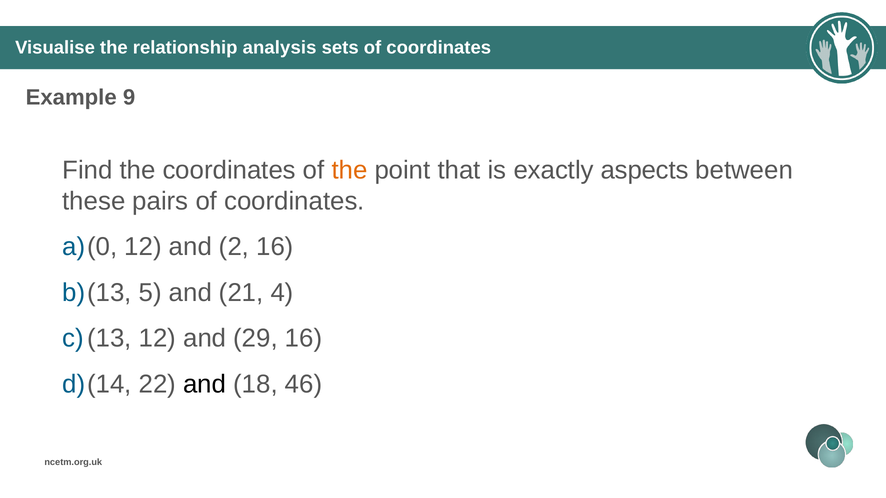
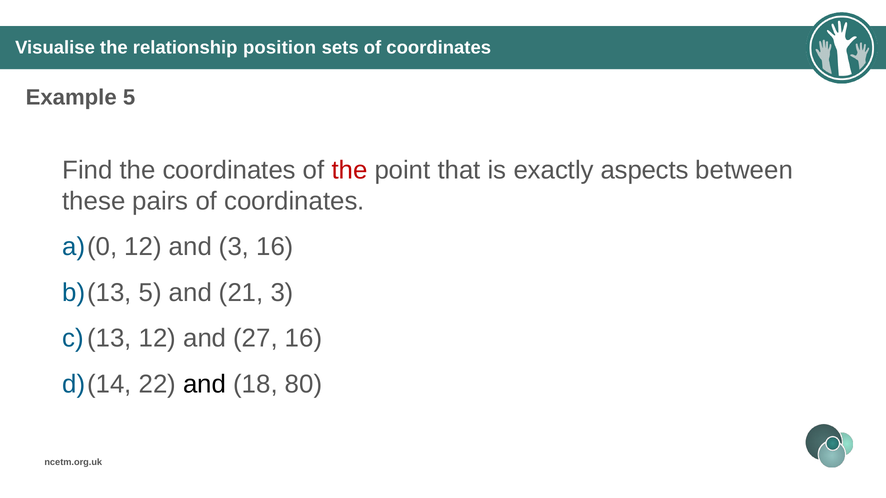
analysis: analysis -> position (280, 48)
Example 9: 9 -> 5 (129, 98)
the colour: orange -> red (350, 170)
and 2: 2 -> 3 (234, 247)
21 4: 4 -> 3 (282, 293)
29: 29 -> 27 (256, 339)
46: 46 -> 80 (304, 384)
